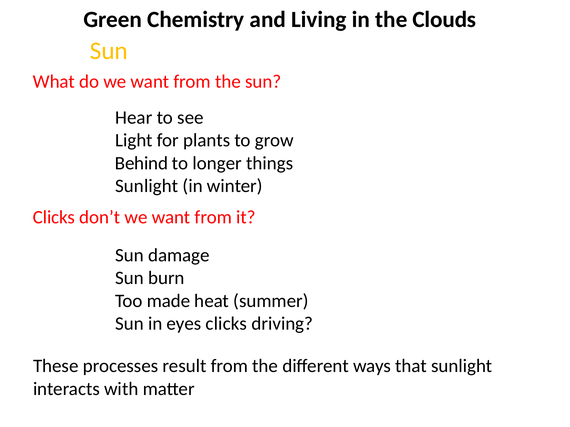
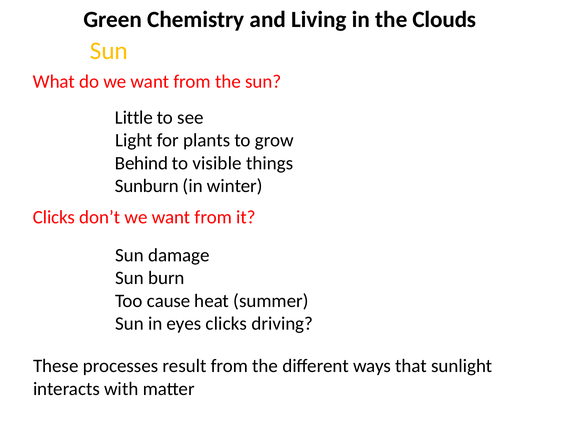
Hear: Hear -> Little (134, 118)
longer: longer -> visible (217, 163)
Sunlight: Sunlight -> Sunburn (147, 186)
made: made -> cause (169, 301)
